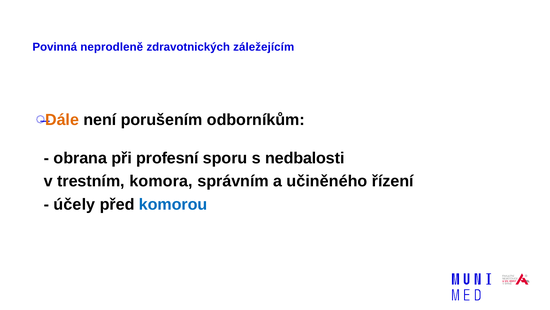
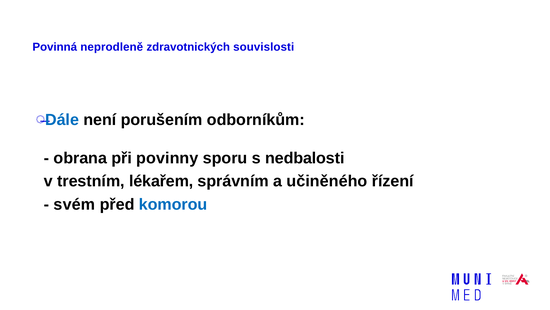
záležejícím: záležejícím -> souvislosti (264, 47)
Dále colour: orange -> blue (62, 119)
profesní: profesní -> povinny (167, 158)
komora: komora -> lékařem (161, 181)
účely: účely -> svém (74, 204)
